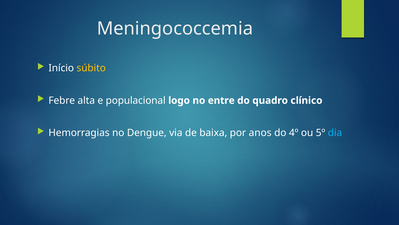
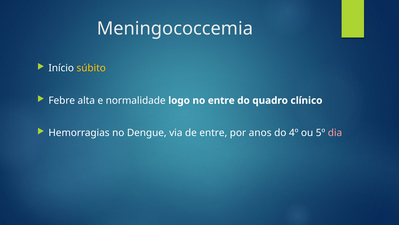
populacional: populacional -> normalidade (136, 100)
de baixa: baixa -> entre (213, 133)
dia colour: light blue -> pink (335, 133)
